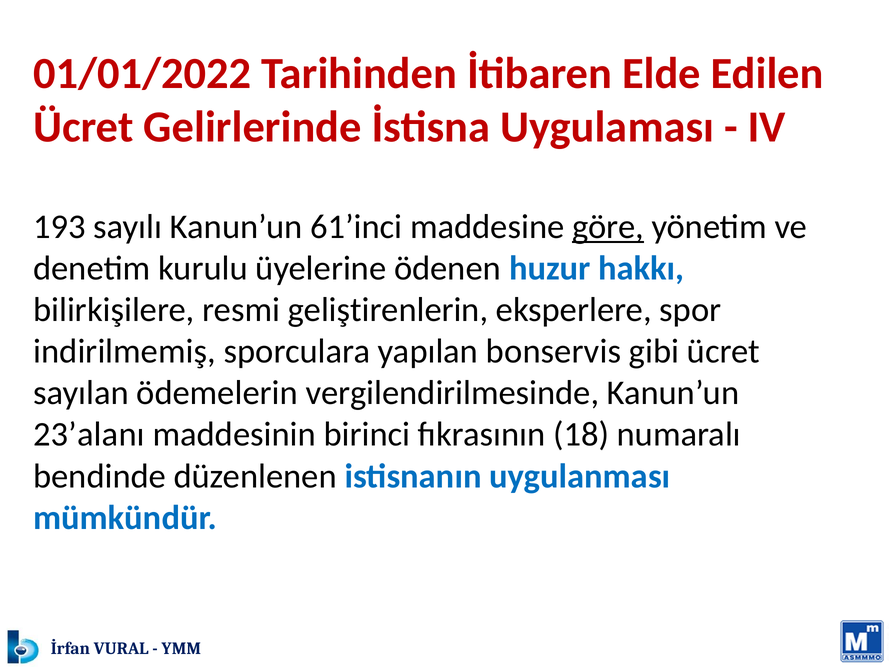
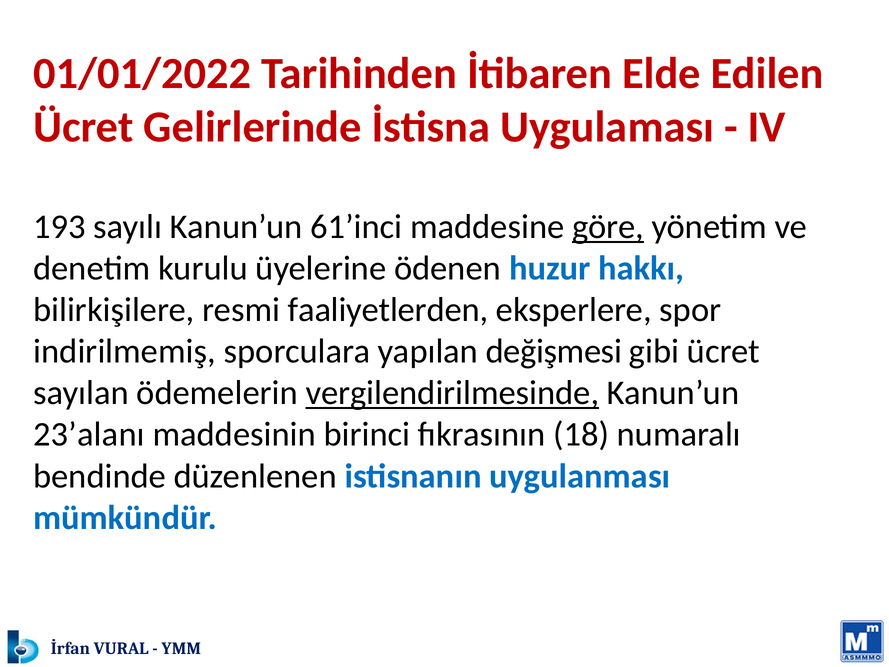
geliştirenlerin: geliştirenlerin -> faaliyetlerden (388, 310)
bonservis: bonservis -> değişmesi (554, 351)
vergilendirilmesinde underline: none -> present (452, 393)
